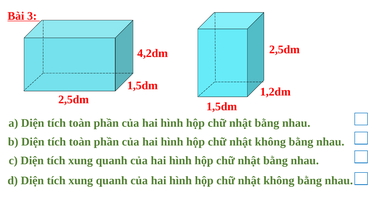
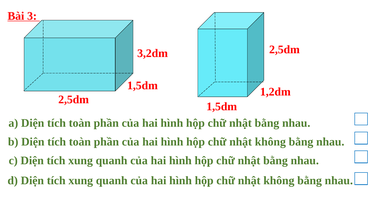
4,2dm: 4,2dm -> 3,2dm (153, 53)
